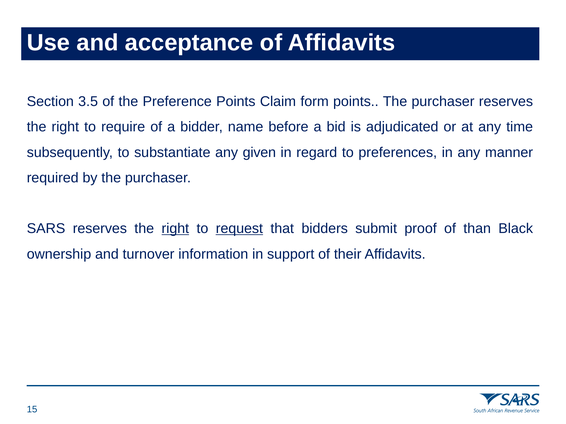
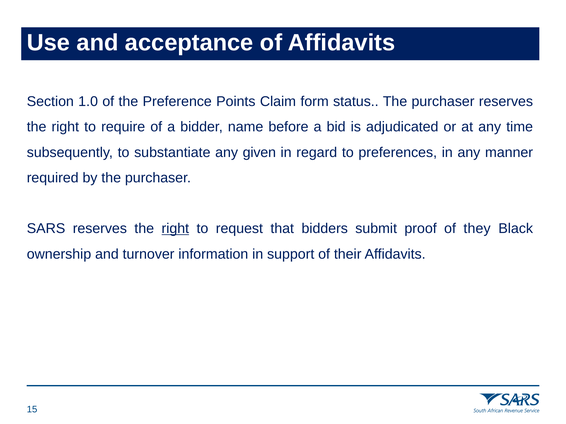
3.5: 3.5 -> 1.0 (88, 102)
form points: points -> status (356, 102)
request underline: present -> none (239, 229)
than: than -> they (477, 229)
